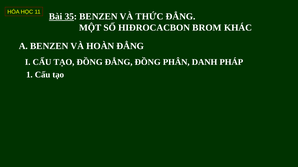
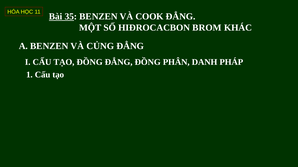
THỨC: THỨC -> COOK (150, 16)
HOÀN: HOÀN -> CỦNG (100, 46)
